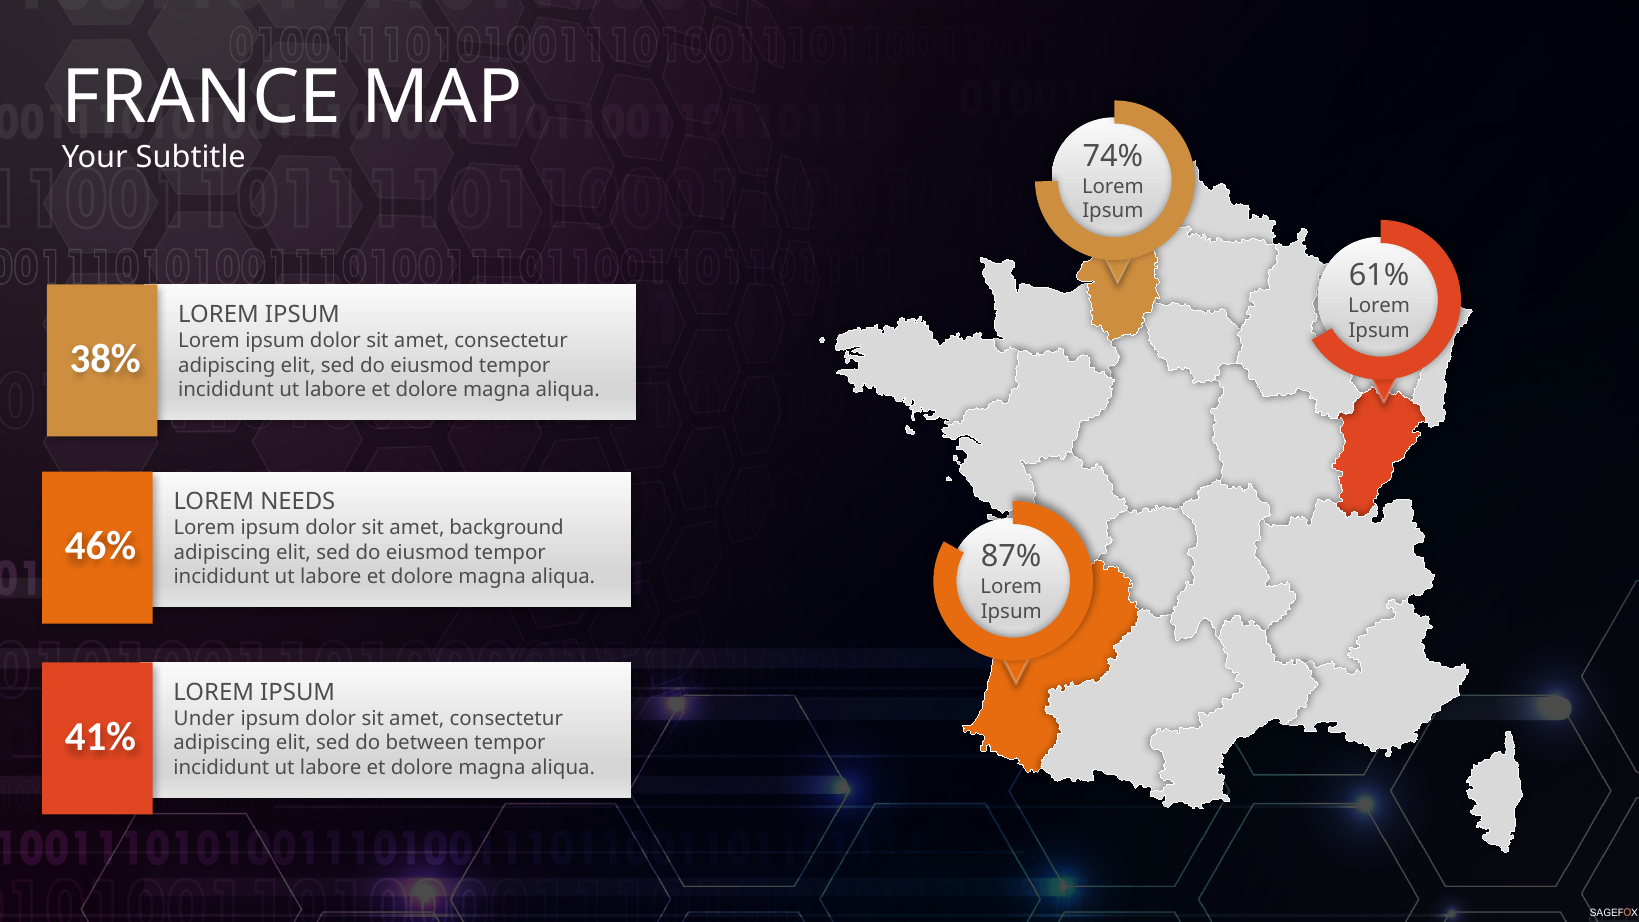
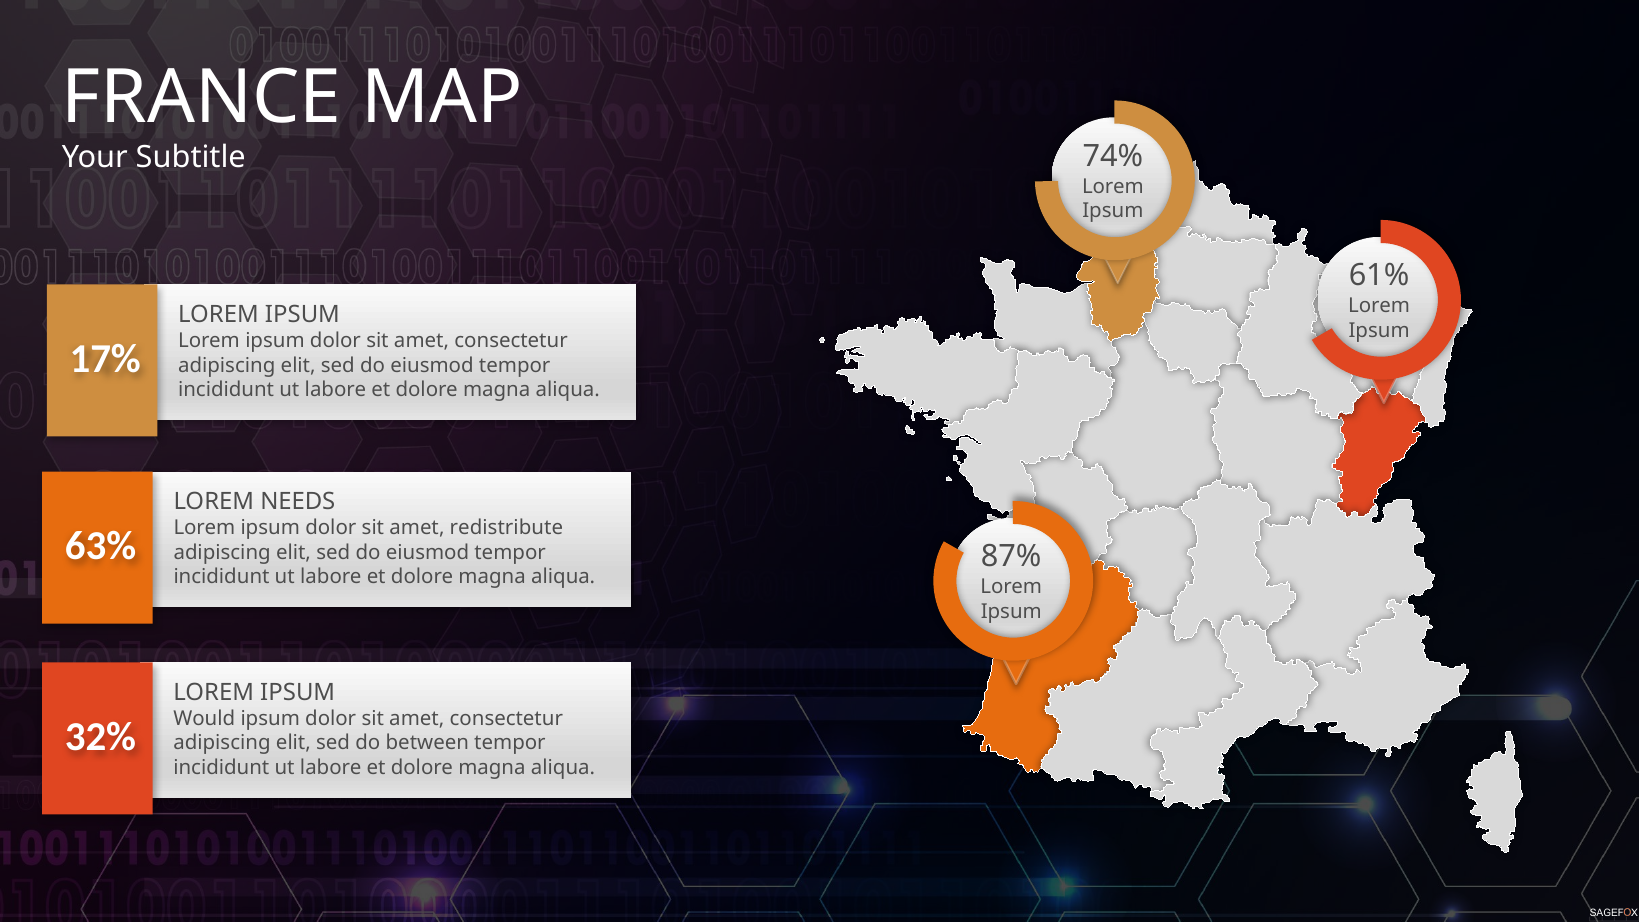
38%: 38% -> 17% (105, 359)
background: background -> redistribute (506, 528)
46%: 46% -> 63% (101, 546)
Under: Under -> Would (204, 719)
41%: 41% -> 32% (100, 737)
